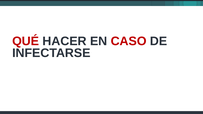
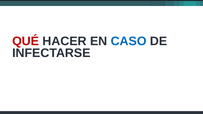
CASO colour: red -> blue (129, 41)
